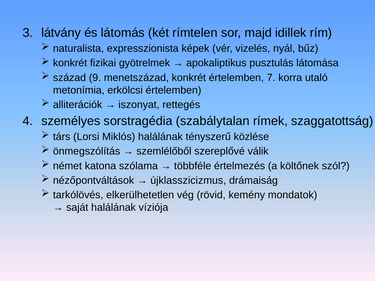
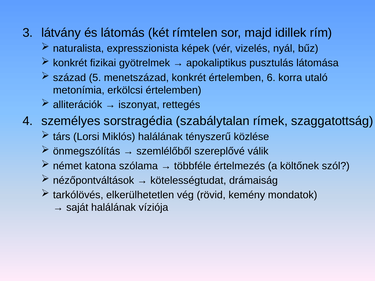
9: 9 -> 5 (95, 78)
7: 7 -> 6 (271, 78)
újklasszicizmus: újklasszicizmus -> kötelességtudat (188, 181)
